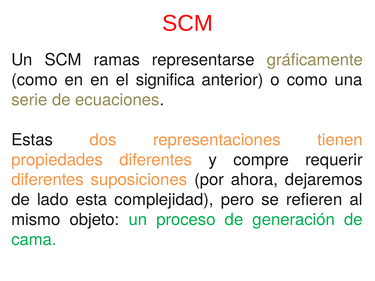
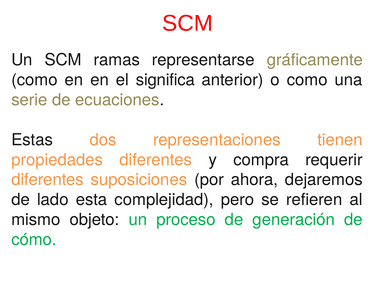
compre: compre -> compra (261, 160)
cama: cama -> cómo (34, 240)
